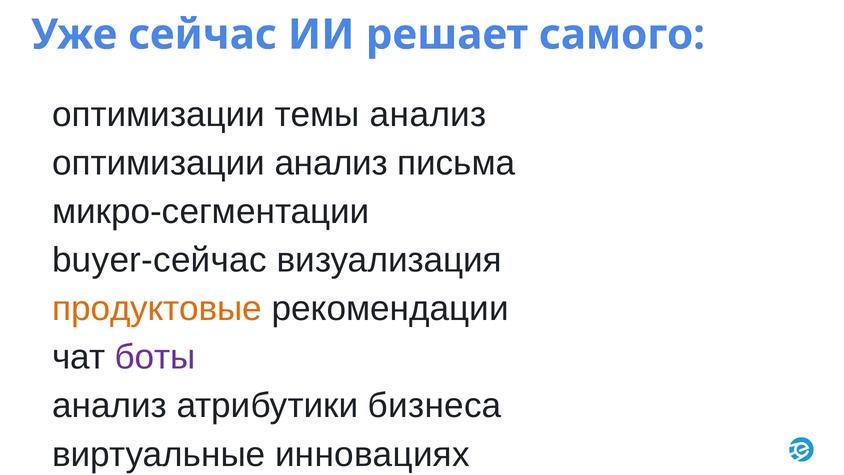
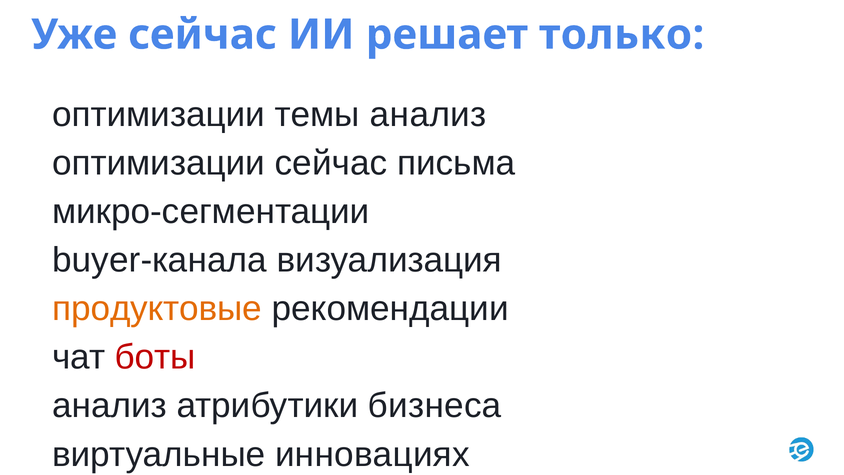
самого: самого -> только (622, 35)
оптимизации анализ: анализ -> сейчас (331, 163)
buyer-сейчас: buyer-сейчас -> buyer-канала (160, 260)
боты colour: purple -> red (155, 357)
